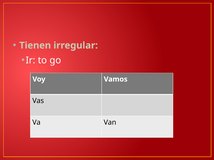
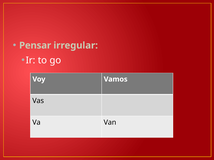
Tienen: Tienen -> Pensar (35, 46)
